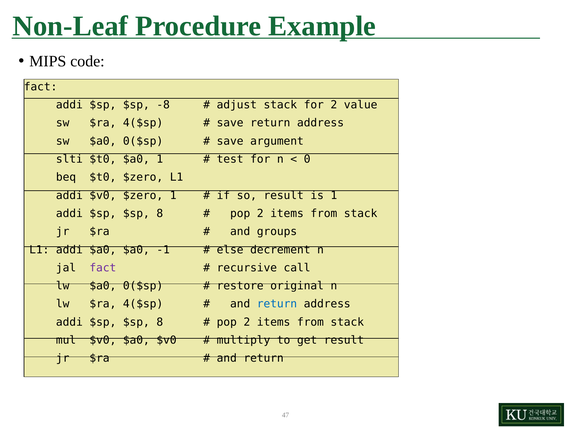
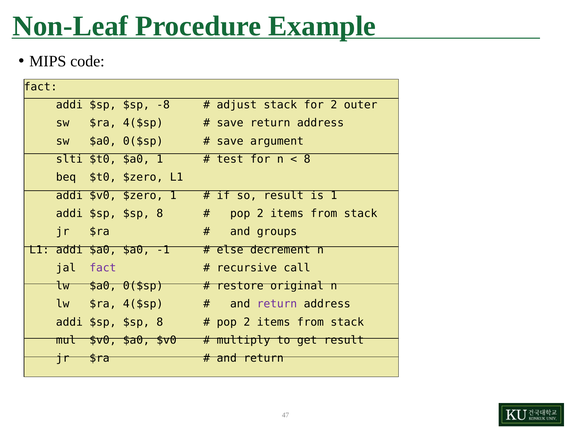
value: value -> outer (361, 105)
0: 0 -> 8 (307, 159)
return colour: blue -> purple (277, 304)
